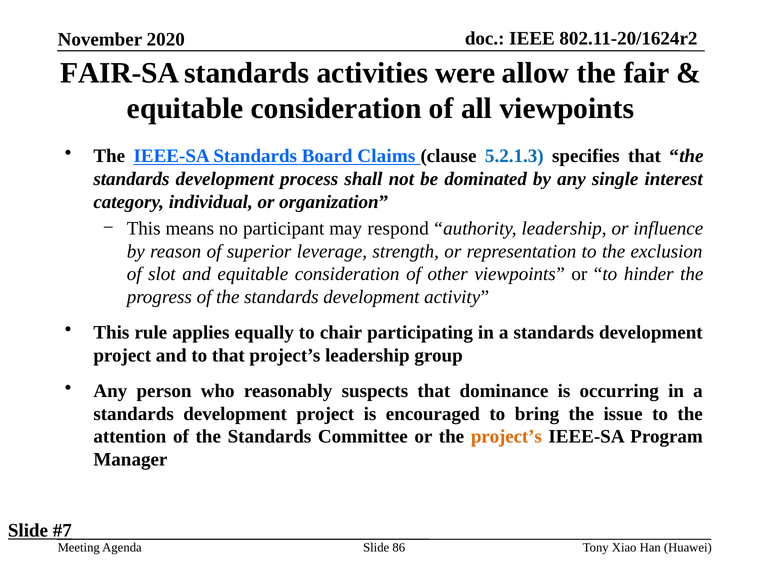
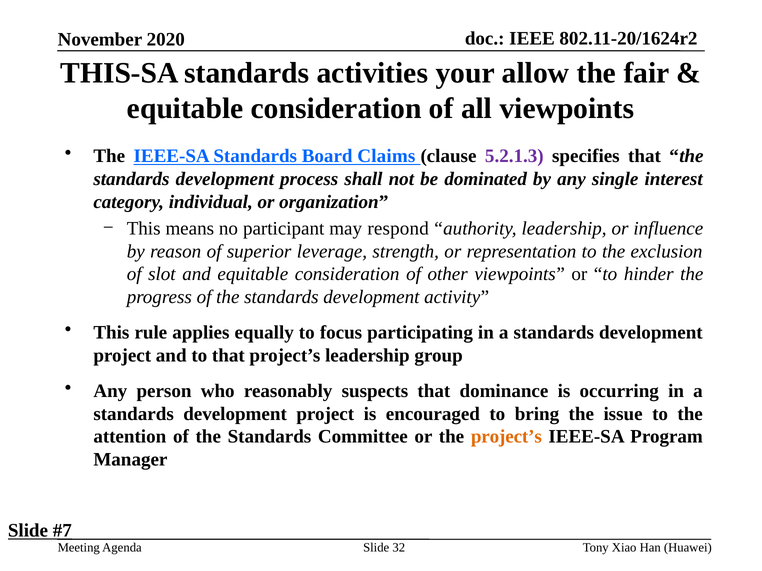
FAIR-SA: FAIR-SA -> THIS-SA (119, 73)
were: were -> your (465, 73)
5.2.1.3 colour: blue -> purple (514, 156)
chair: chair -> focus (341, 333)
86: 86 -> 32 (399, 548)
